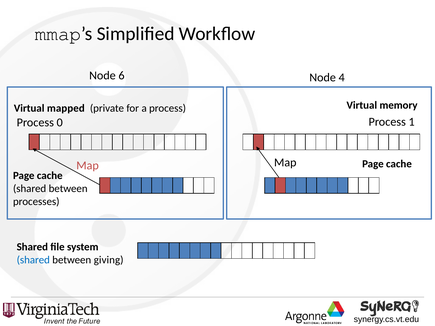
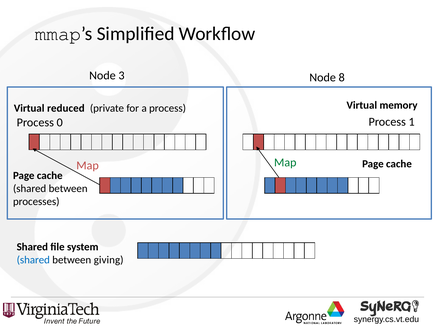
6: 6 -> 3 (122, 76)
4: 4 -> 8 (342, 78)
mapped: mapped -> reduced (66, 108)
Map colour: black -> green (285, 163)
